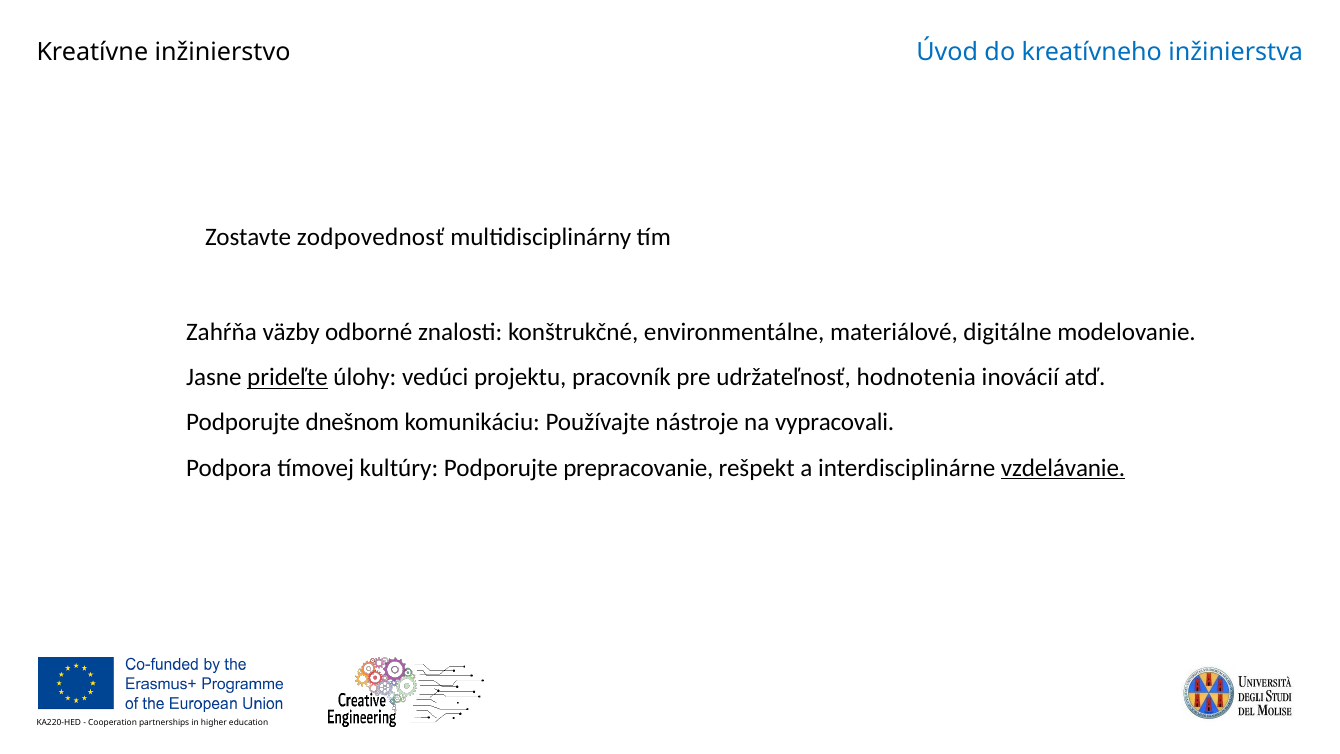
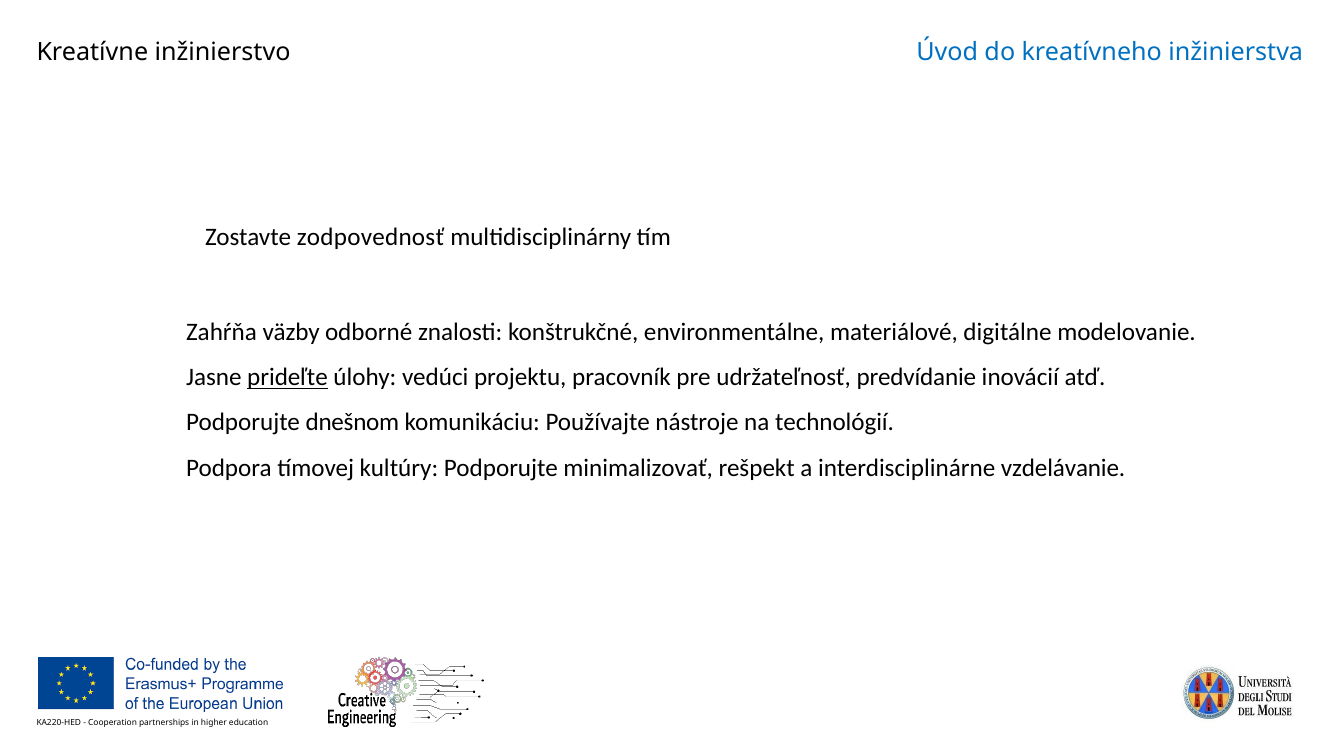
hodnotenia: hodnotenia -> predvídanie (916, 377)
vypracovali: vypracovali -> technológií (835, 423)
prepracovanie: prepracovanie -> minimalizovať (638, 468)
vzdelávanie underline: present -> none (1063, 468)
